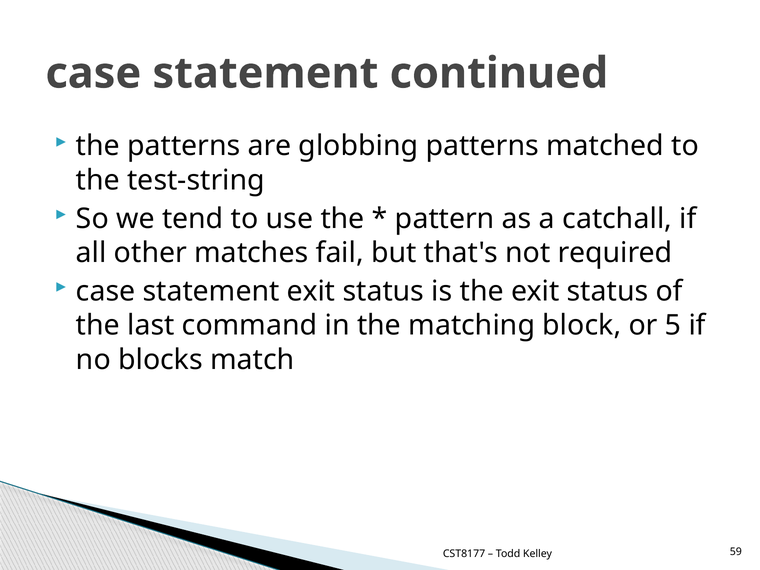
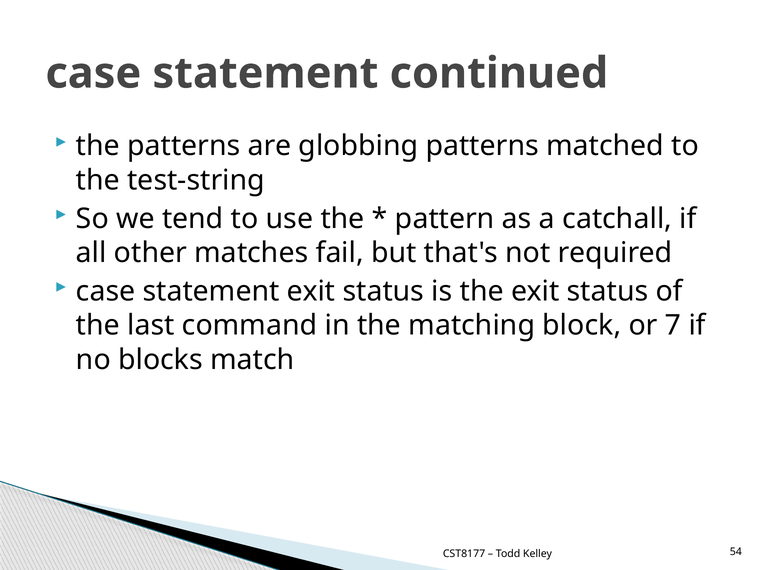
5: 5 -> 7 (673, 326)
59: 59 -> 54 (736, 552)
